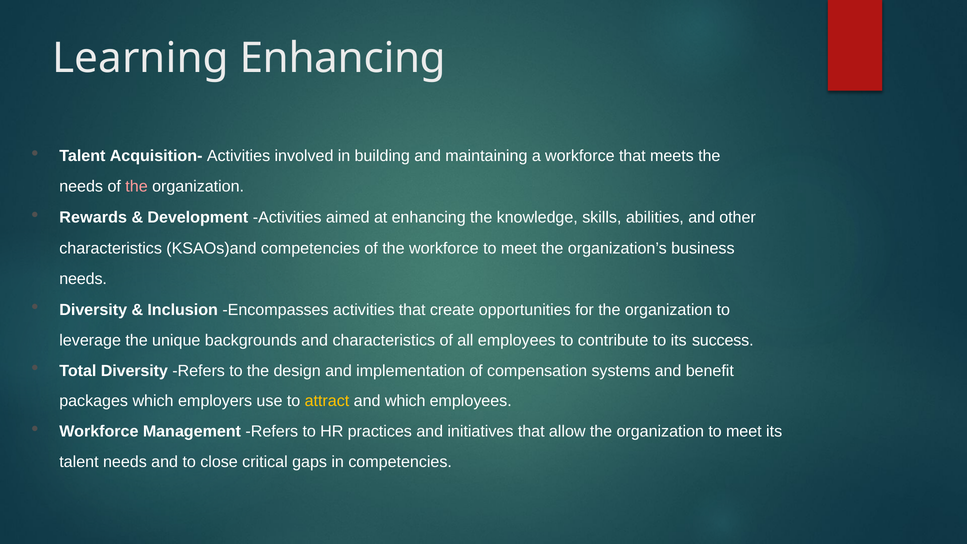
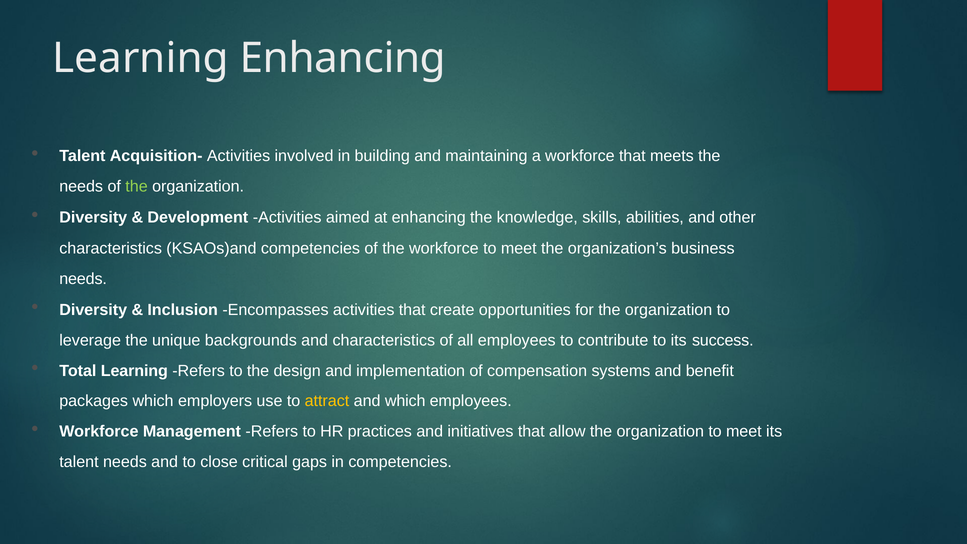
the colour: pink -> light green (137, 186)
Rewards: Rewards -> Diversity (93, 218)
Total Diversity: Diversity -> Learning (134, 371)
